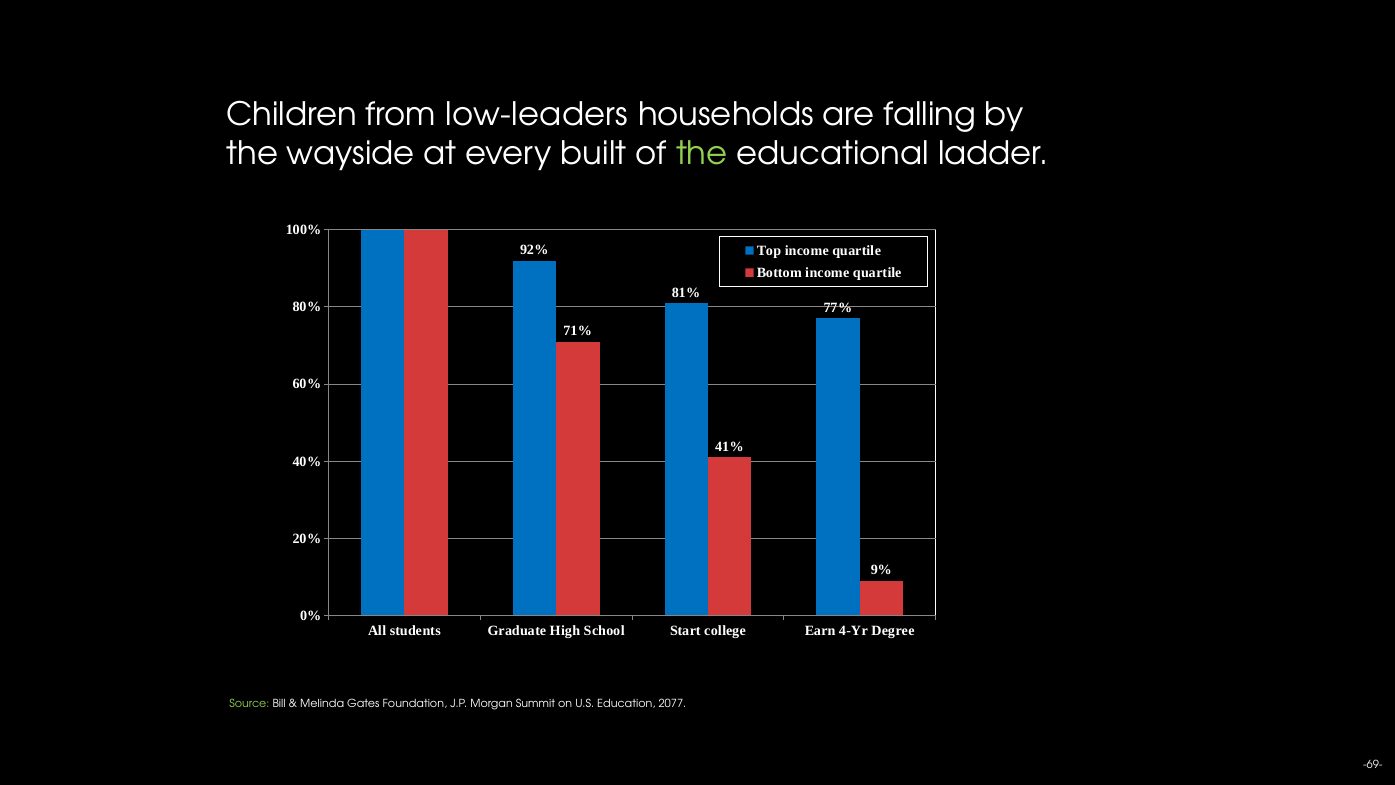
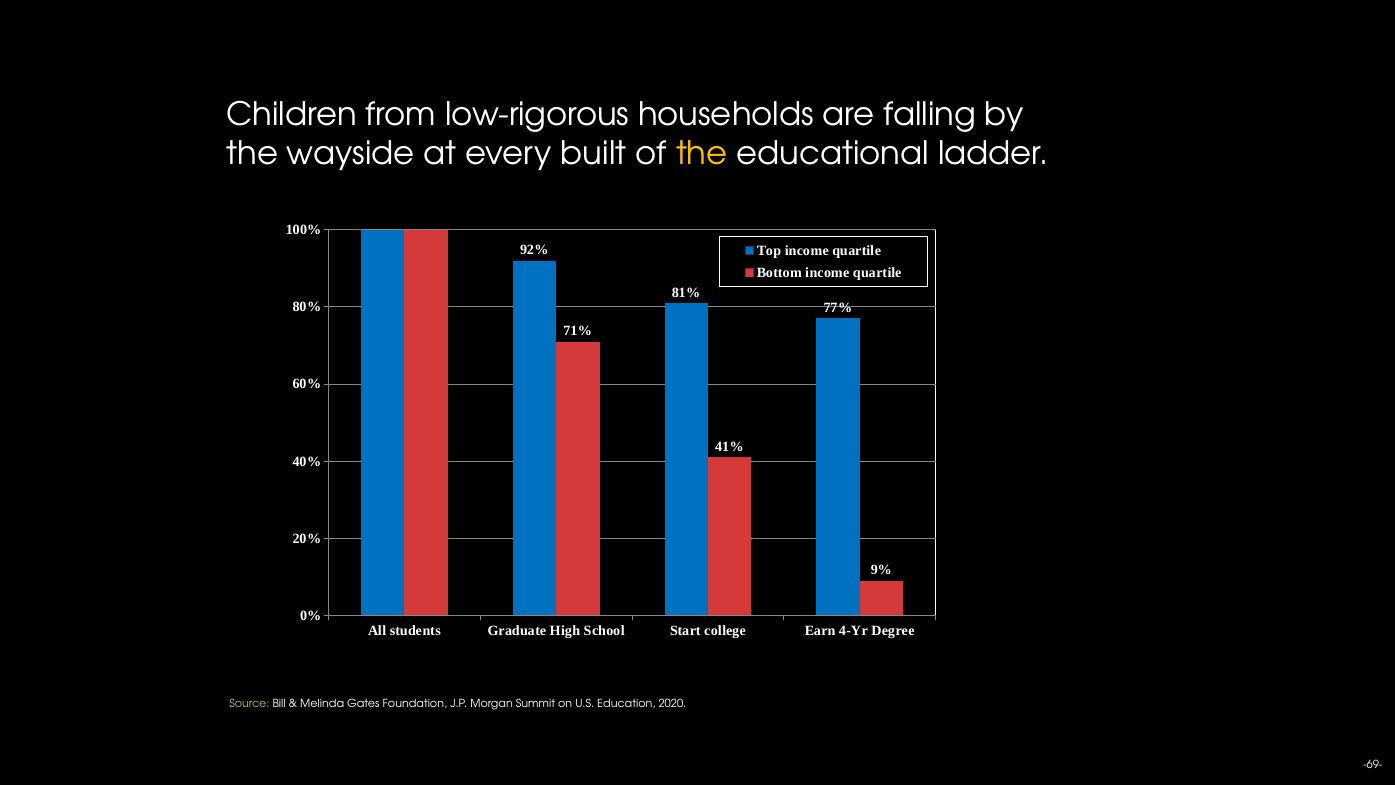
low-leaders: low-leaders -> low-rigorous (537, 115)
the colour: light green -> yellow (702, 154)
2077: 2077 -> 2020 (672, 704)
